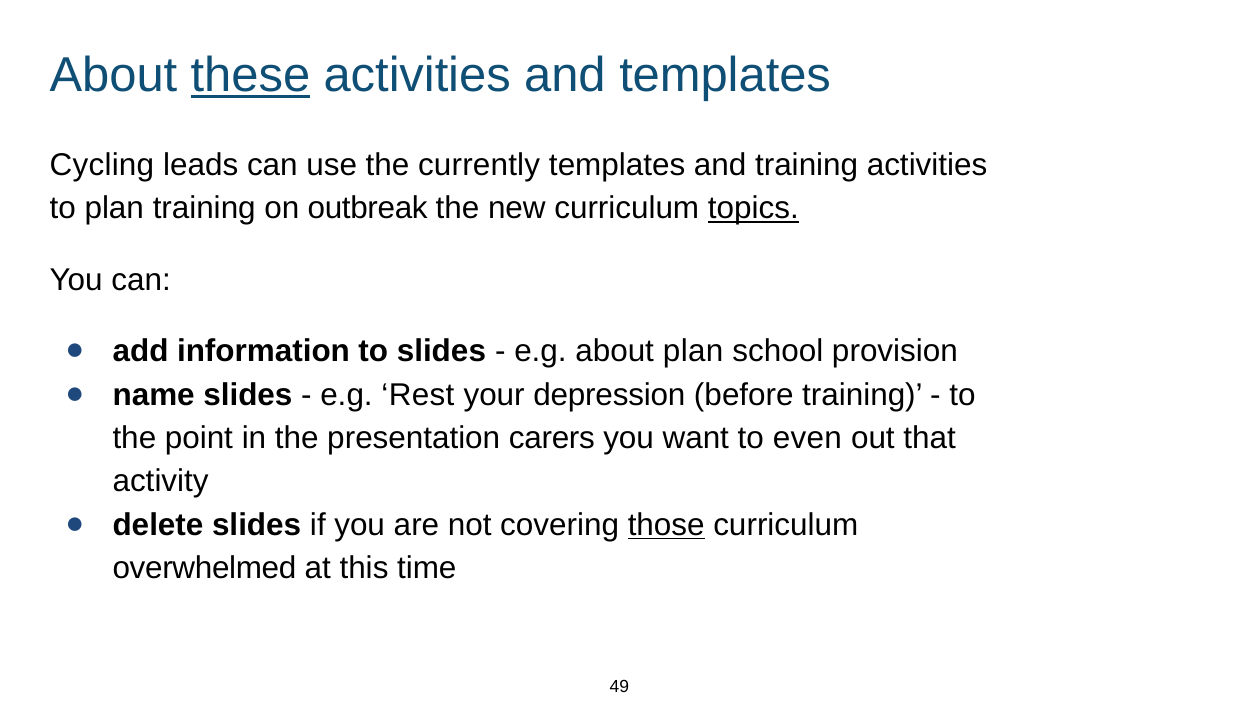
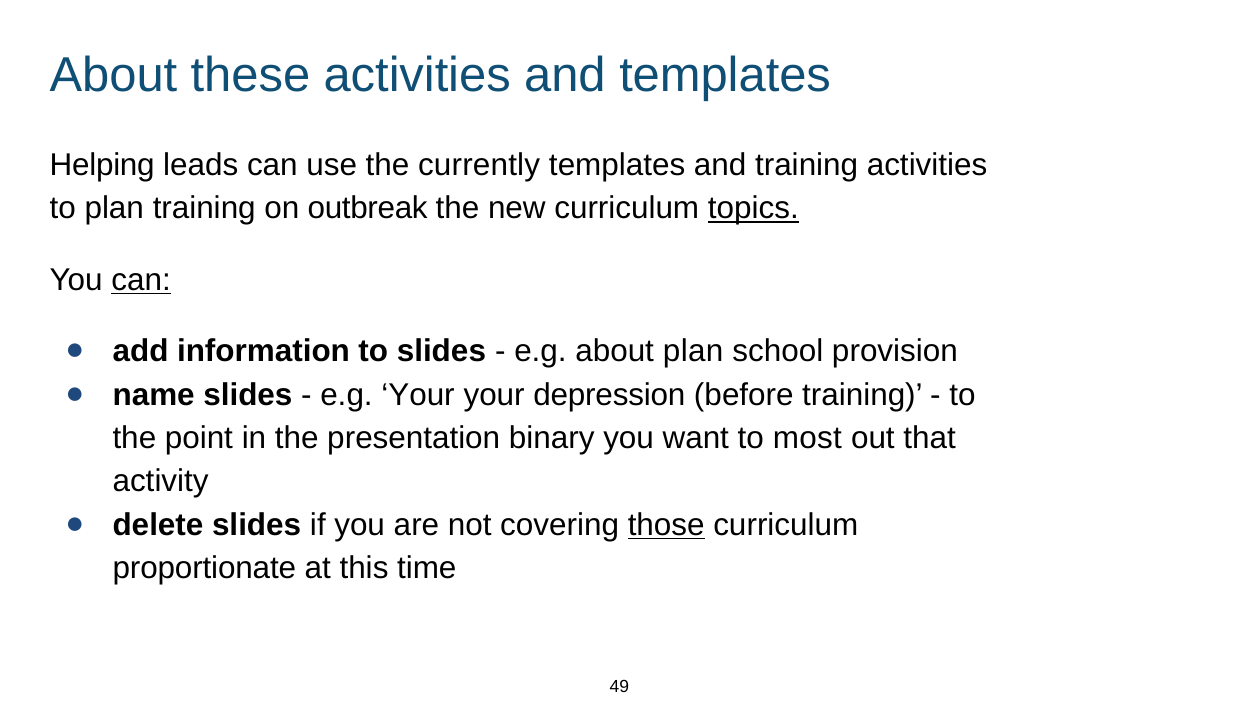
these underline: present -> none (250, 75)
Cycling: Cycling -> Helping (102, 165)
can underline: none -> present (141, 280)
e.g Rest: Rest -> Your (418, 395)
carers: carers -> binary (552, 438)
even: even -> most (807, 438)
overwhelmed: overwhelmed -> proportionate (204, 568)
